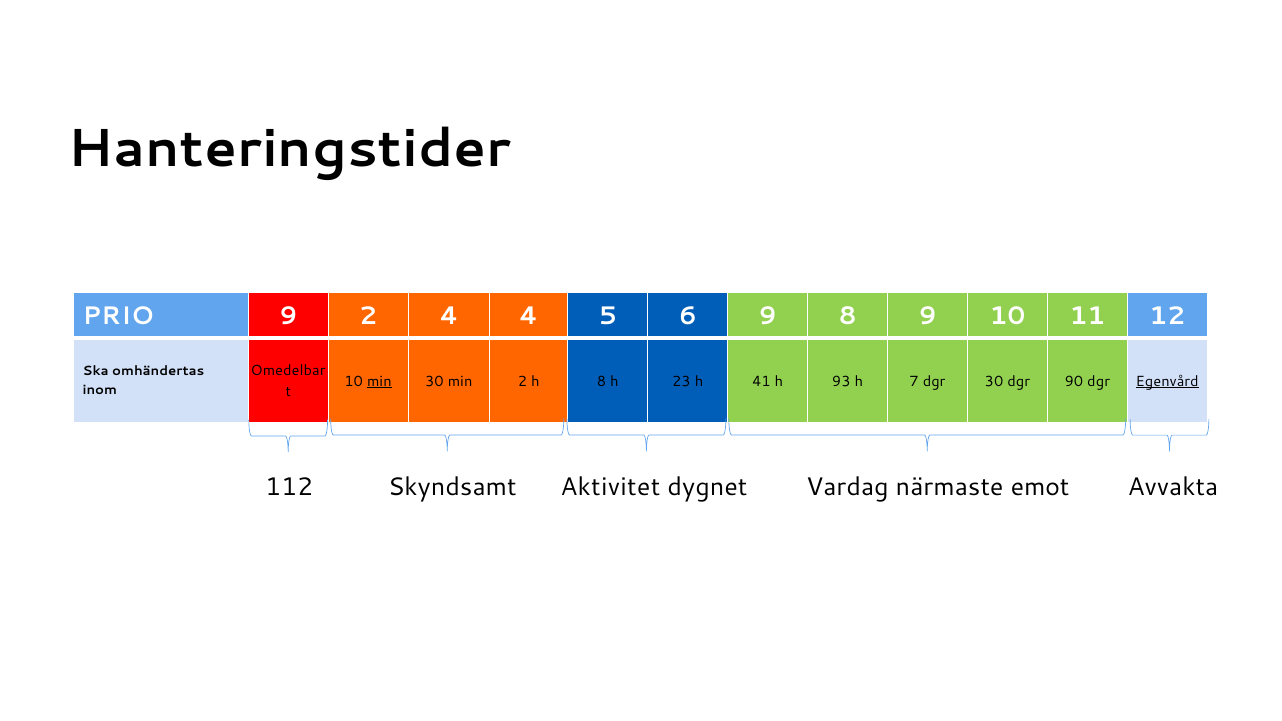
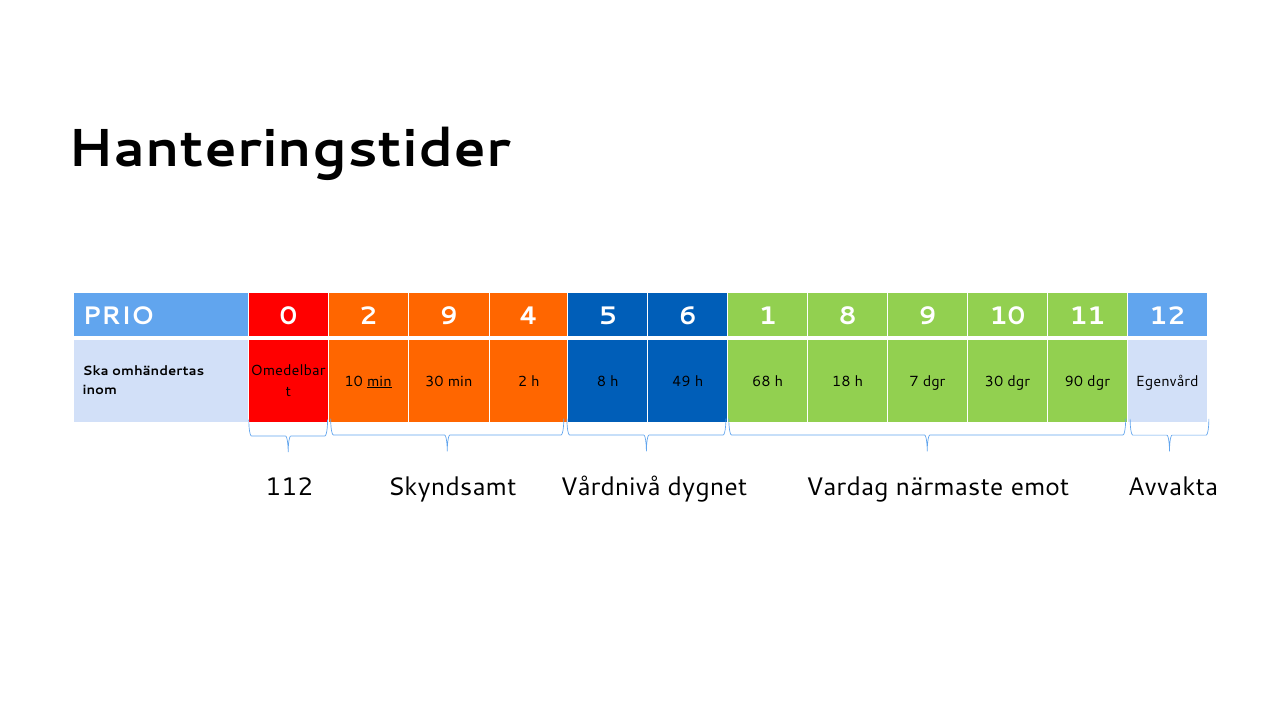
PRIO 9: 9 -> 0 (288, 317)
2 4: 4 -> 9 (449, 317)
6 9: 9 -> 1 (768, 317)
23: 23 -> 49 (681, 382)
41: 41 -> 68 (761, 382)
93: 93 -> 18 (841, 382)
Egenvård underline: present -> none (1167, 382)
Aktivitet: Aktivitet -> Vårdnivå (611, 487)
